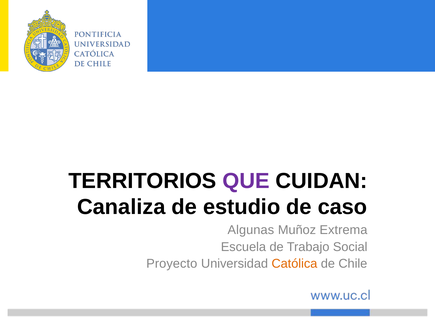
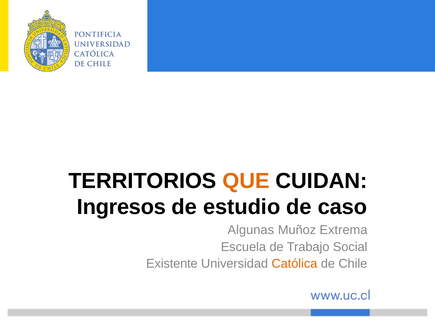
QUE colour: purple -> orange (246, 180)
Canaliza: Canaliza -> Ingresos (121, 207)
Proyecto: Proyecto -> Existente (172, 263)
